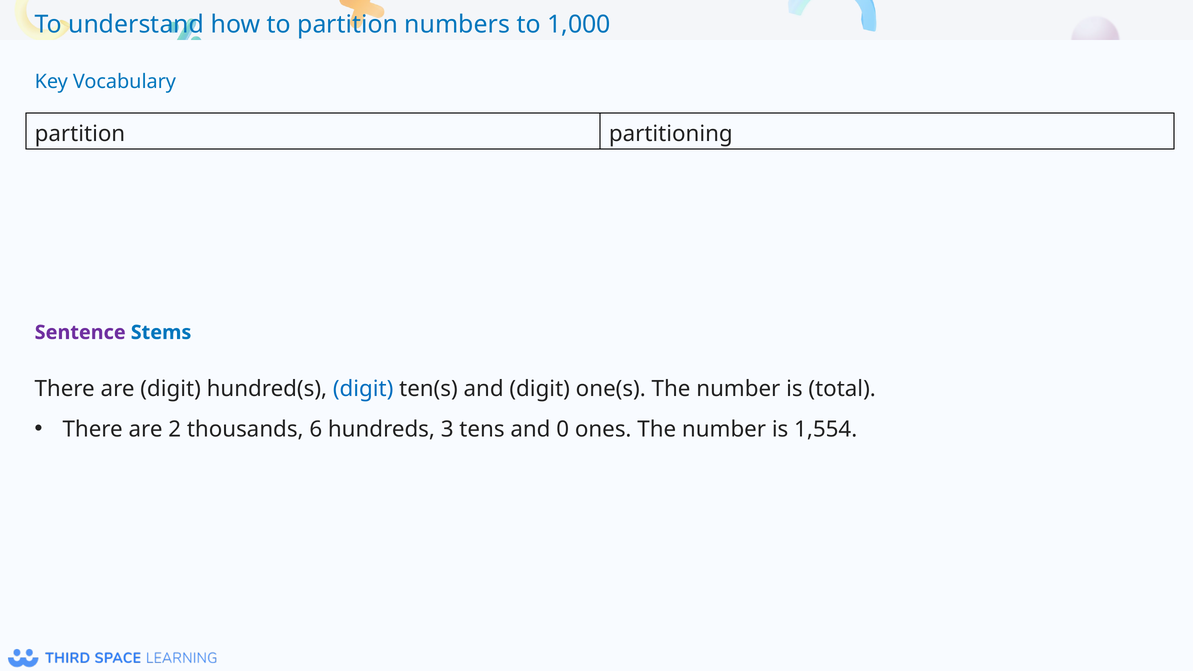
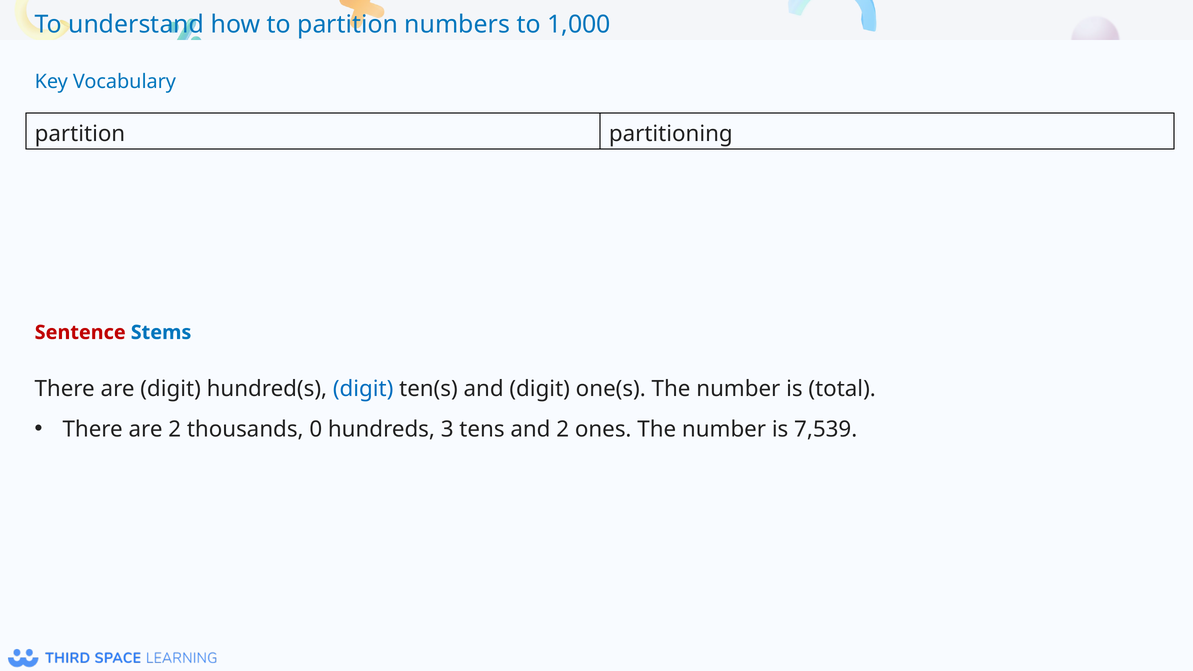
Sentence colour: purple -> red (80, 332)
6: 6 -> 0 (316, 429)
and 0: 0 -> 2 (563, 429)
1,554: 1,554 -> 7,539 (826, 429)
